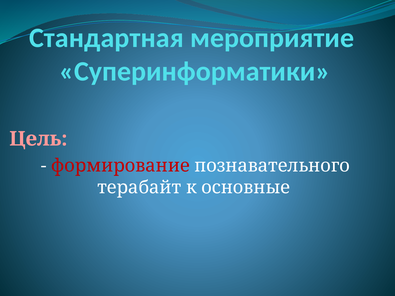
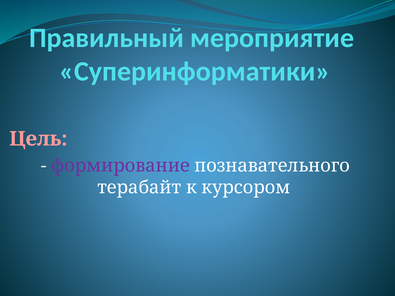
Стандартная: Стандартная -> Правильный (106, 38)
формирование colour: red -> purple (120, 166)
основные: основные -> курсором (246, 188)
